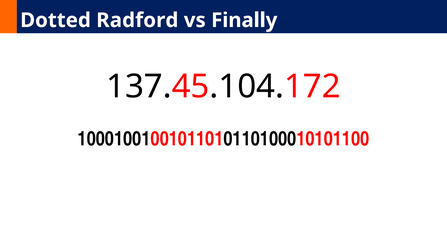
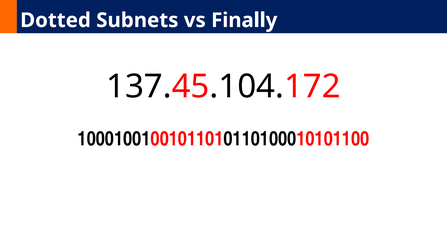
Radford: Radford -> Subnets (137, 20)
